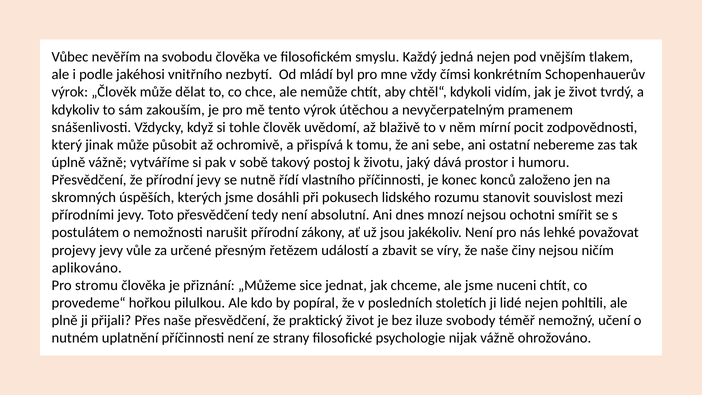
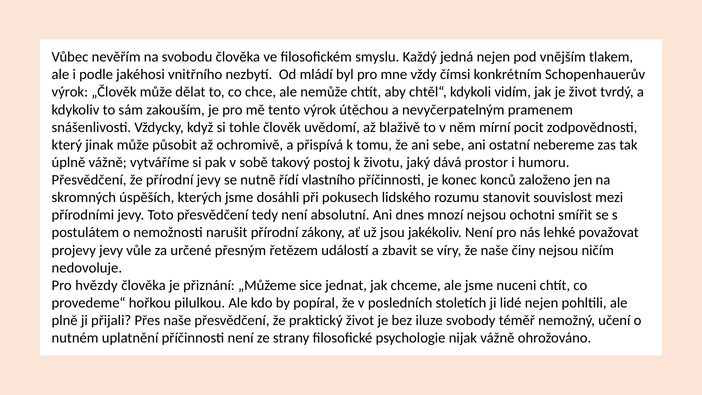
aplikováno: aplikováno -> nedovoluje (87, 268)
stromu: stromu -> hvězdy (96, 285)
